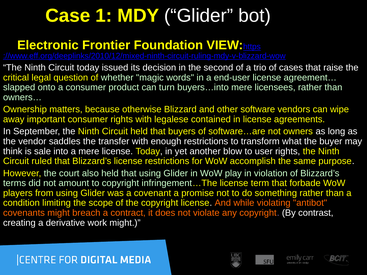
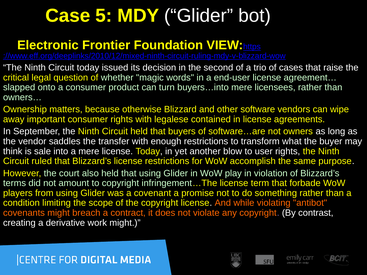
1: 1 -> 5 (104, 16)
